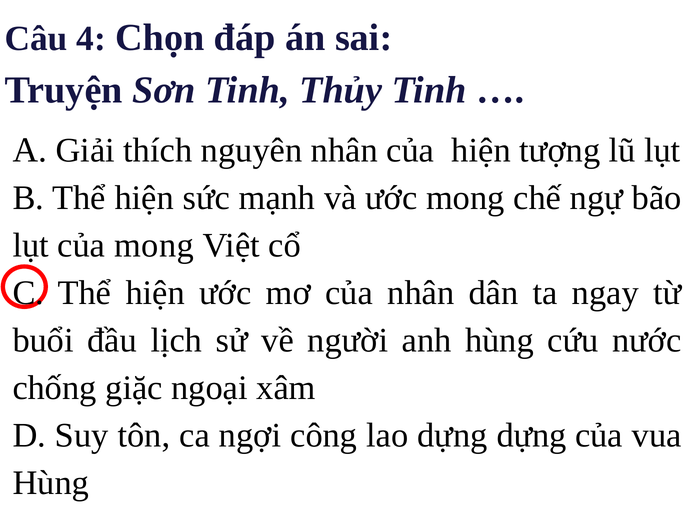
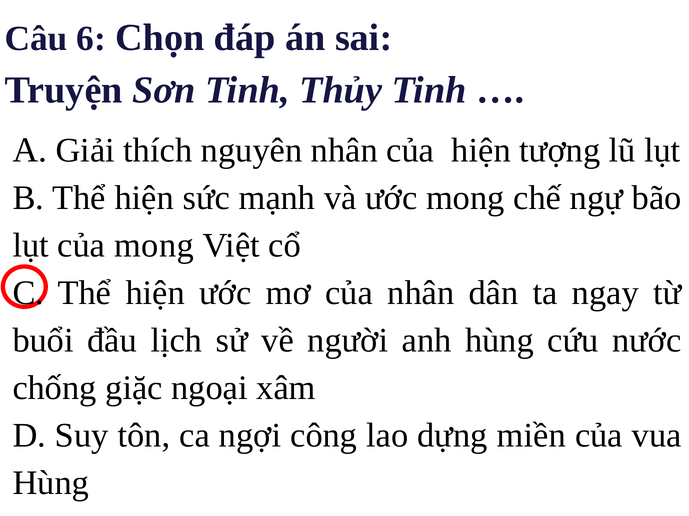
4: 4 -> 6 (91, 38)
dựng dựng: dựng -> miền (531, 436)
